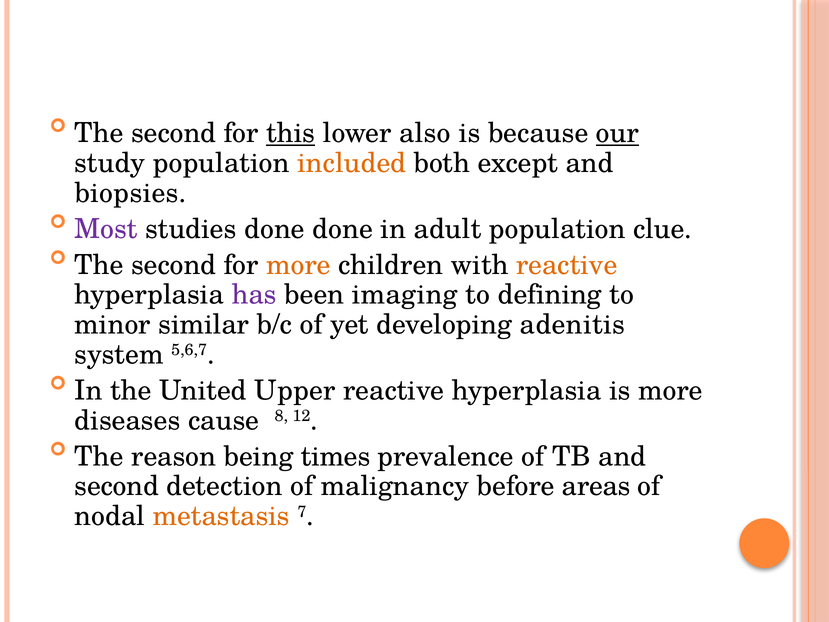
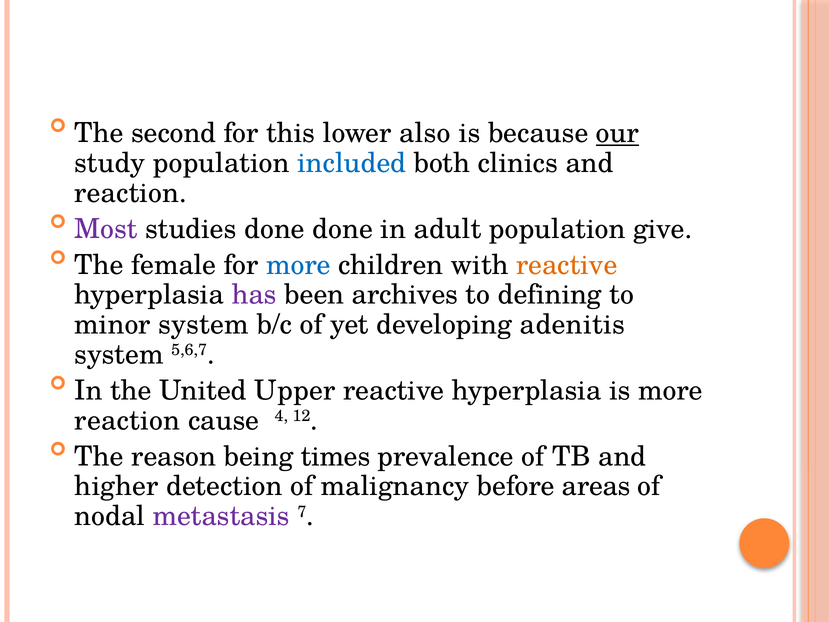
this underline: present -> none (291, 133)
included colour: orange -> blue (352, 163)
except: except -> clinics (518, 163)
biopsies: biopsies -> reaction (131, 193)
clue: clue -> give (663, 229)
second: second -> female (174, 265)
more colour: orange -> blue (298, 265)
imaging: imaging -> archives (405, 295)
minor similar: similar -> system (204, 325)
diseases: diseases -> reaction (127, 420)
8: 8 -> 4 (281, 416)
second: second -> higher (117, 486)
metastasis colour: orange -> purple (221, 516)
